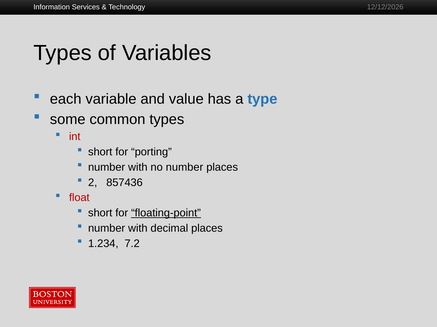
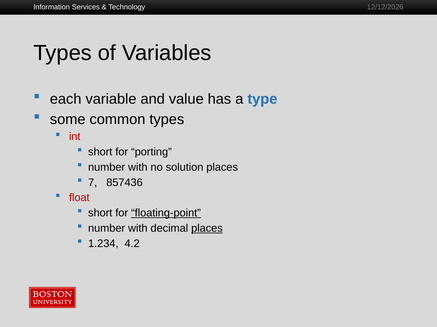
no number: number -> solution (185, 168)
2: 2 -> 7 (93, 183)
places underline: none -> present (207, 229)
7.2: 7.2 -> 4.2 (132, 244)
